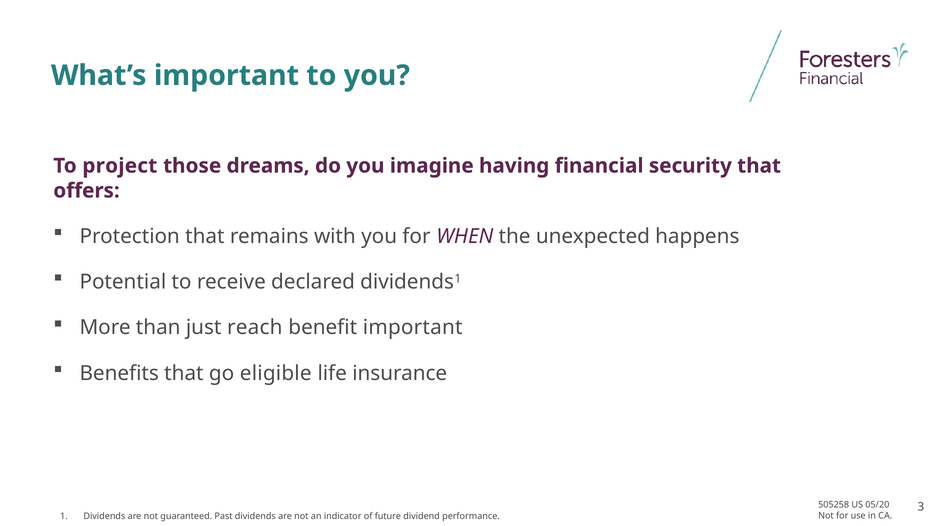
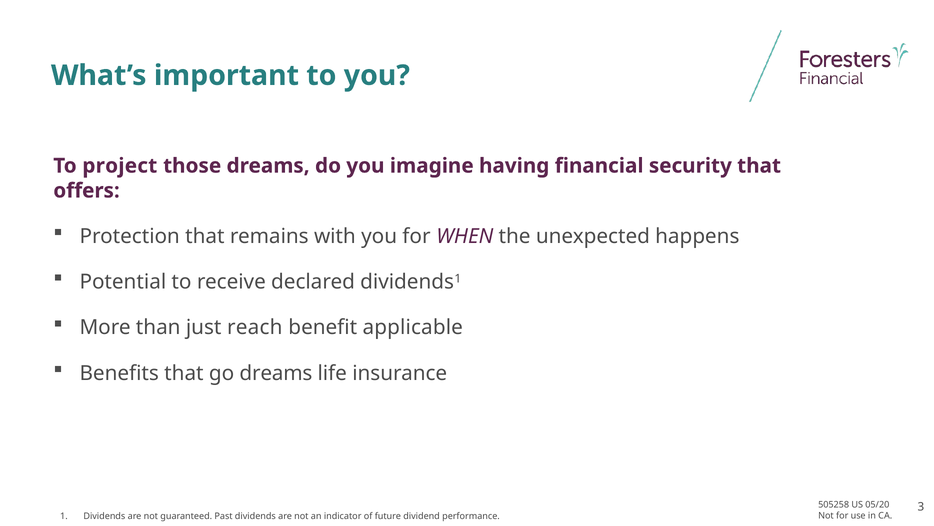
benefit important: important -> applicable (413, 328)
go eligible: eligible -> dreams (276, 373)
